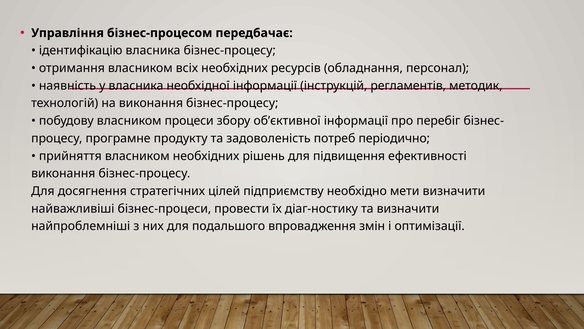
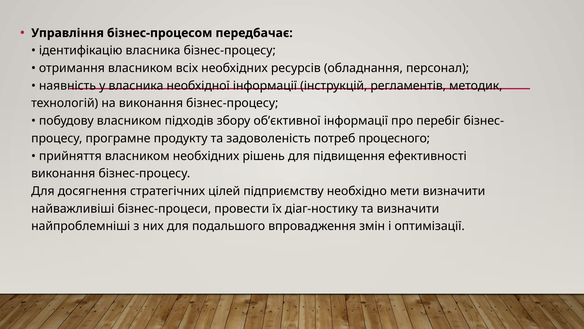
процеси: процеси -> підходів (189, 121)
періодично: періодично -> процесного (394, 138)
